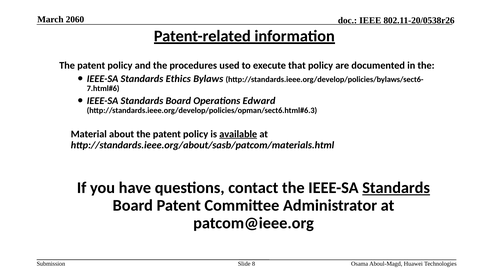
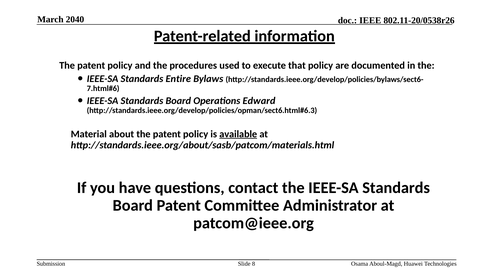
2060: 2060 -> 2040 (75, 19)
Ethics: Ethics -> Entire (178, 79)
Standards underline: present -> none (396, 188)
